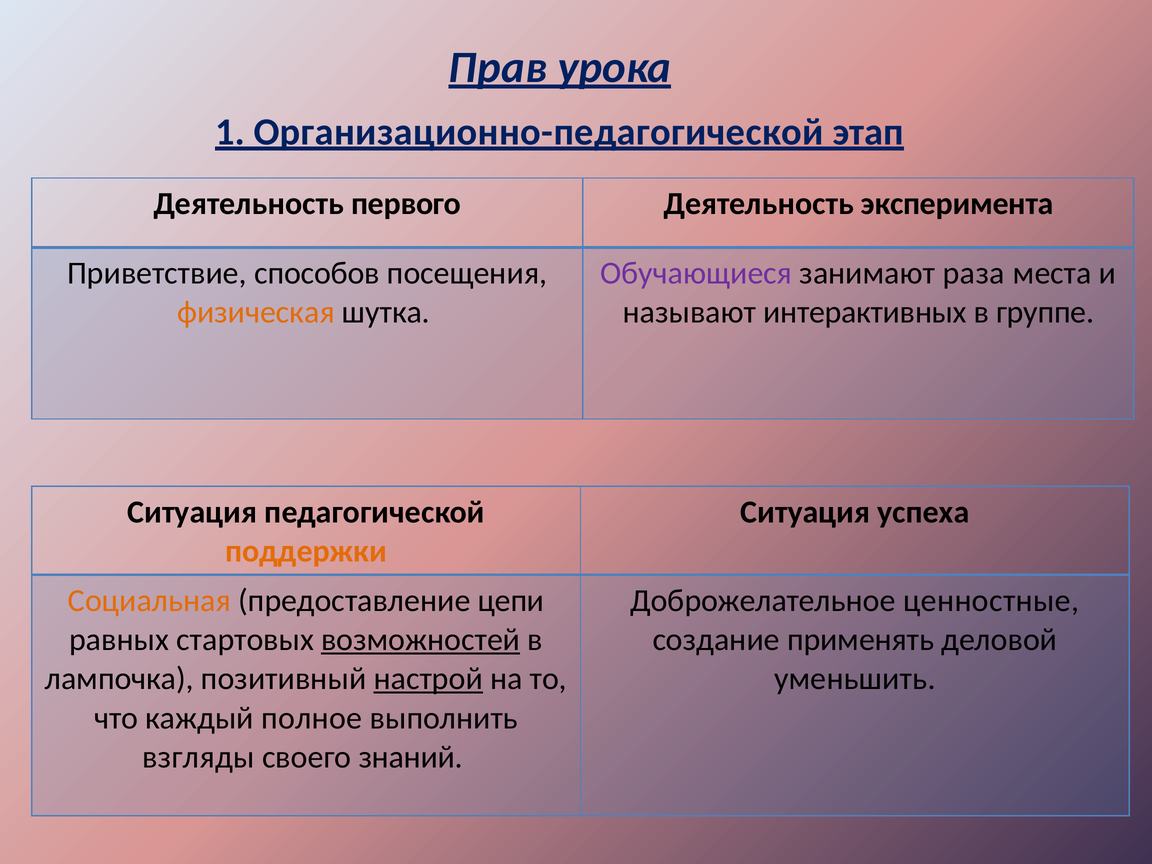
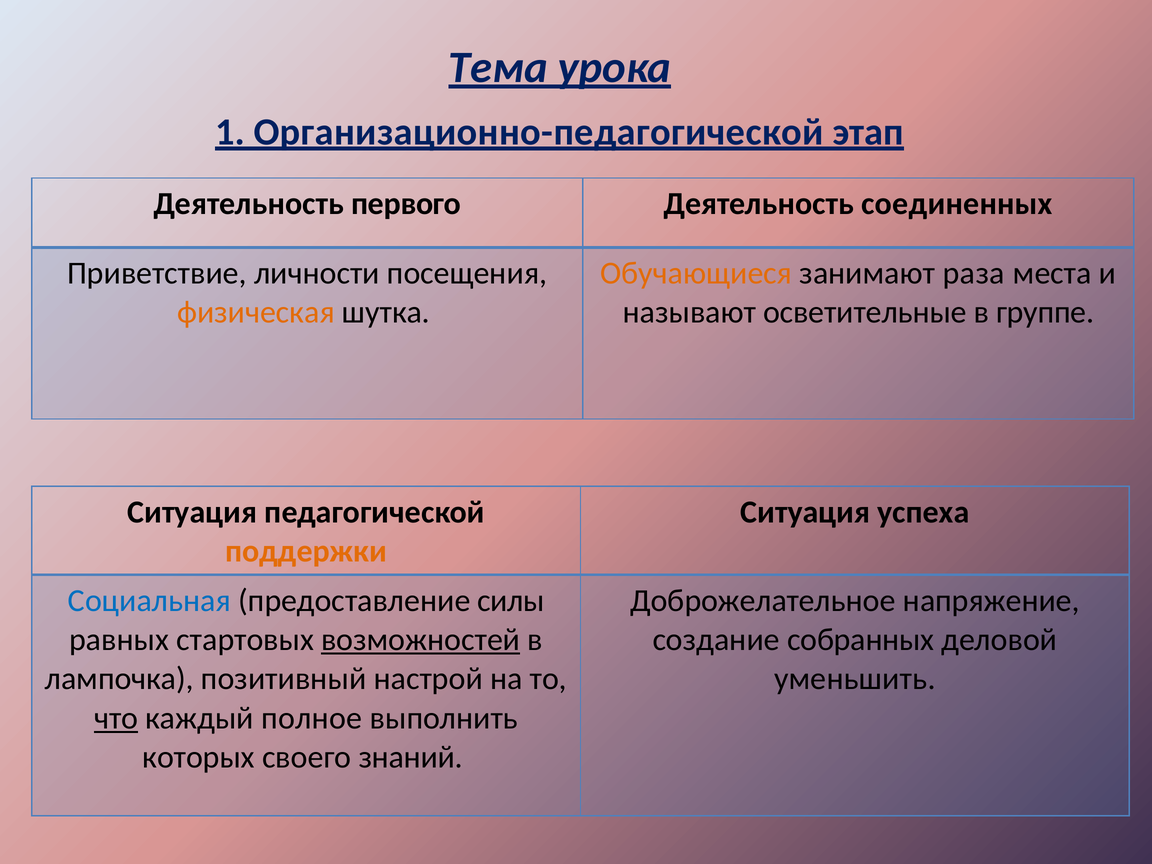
Прав: Прав -> Тема (498, 67)
эксперимента: эксперимента -> соединенных (957, 204)
способов: способов -> личности (317, 273)
Обучающиеся colour: purple -> orange (696, 273)
интерактивных: интерактивных -> осветительные (865, 312)
Социальная colour: orange -> blue (149, 601)
цепи: цепи -> силы (511, 601)
ценностные: ценностные -> напряжение (991, 601)
применять: применять -> собранных (861, 640)
настрой underline: present -> none (428, 679)
что underline: none -> present (116, 718)
взгляды: взгляды -> которых (199, 757)
